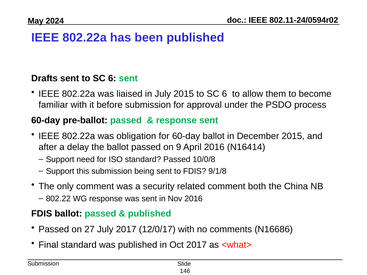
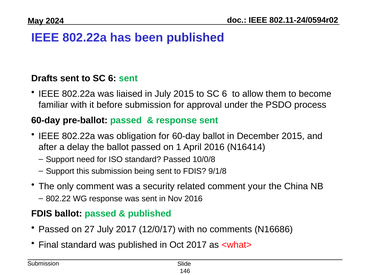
9: 9 -> 1 (179, 147)
both: both -> your (257, 186)
